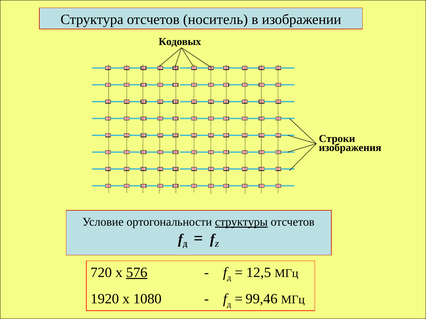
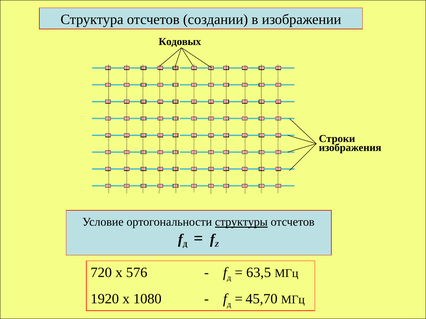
носитель: носитель -> создании (216, 19)
576 underline: present -> none (137, 273)
12,5: 12,5 -> 63,5 (259, 273)
99,46: 99,46 -> 45,70 (262, 299)
